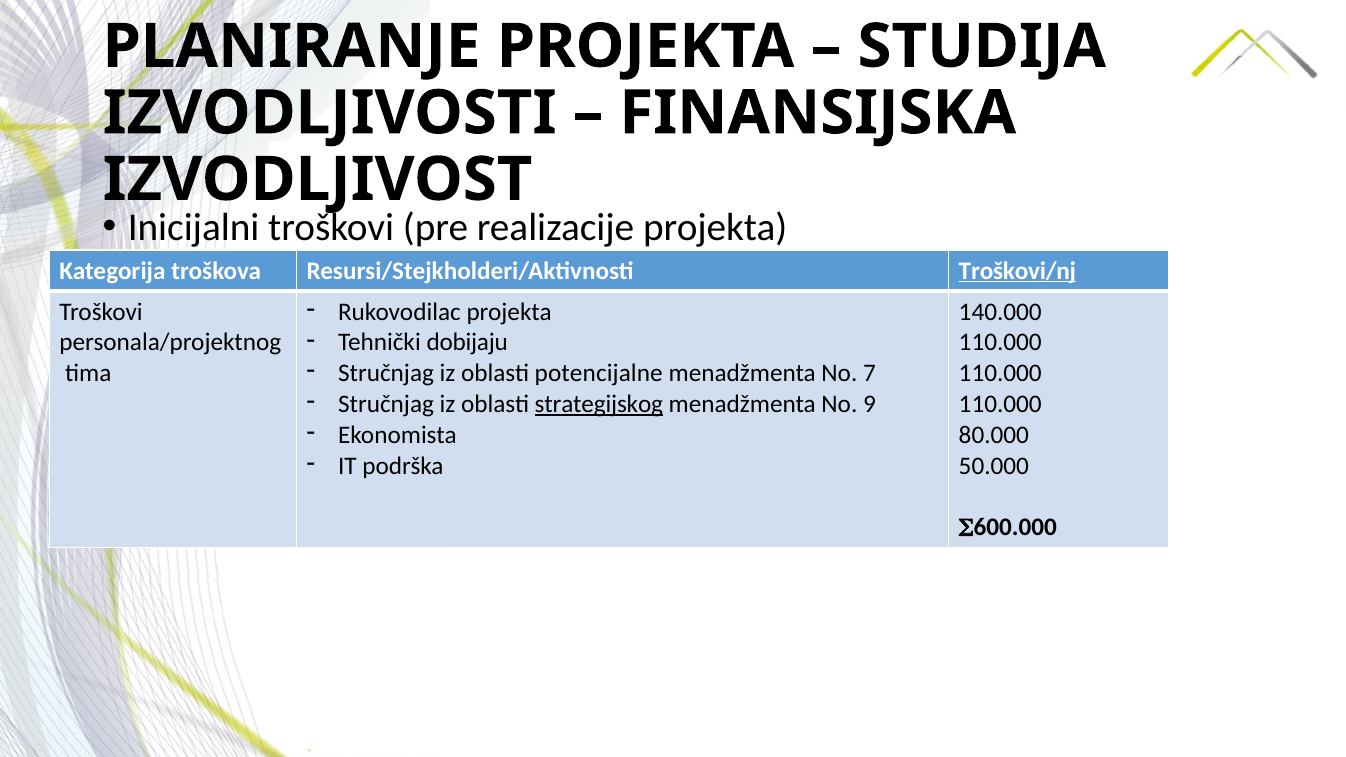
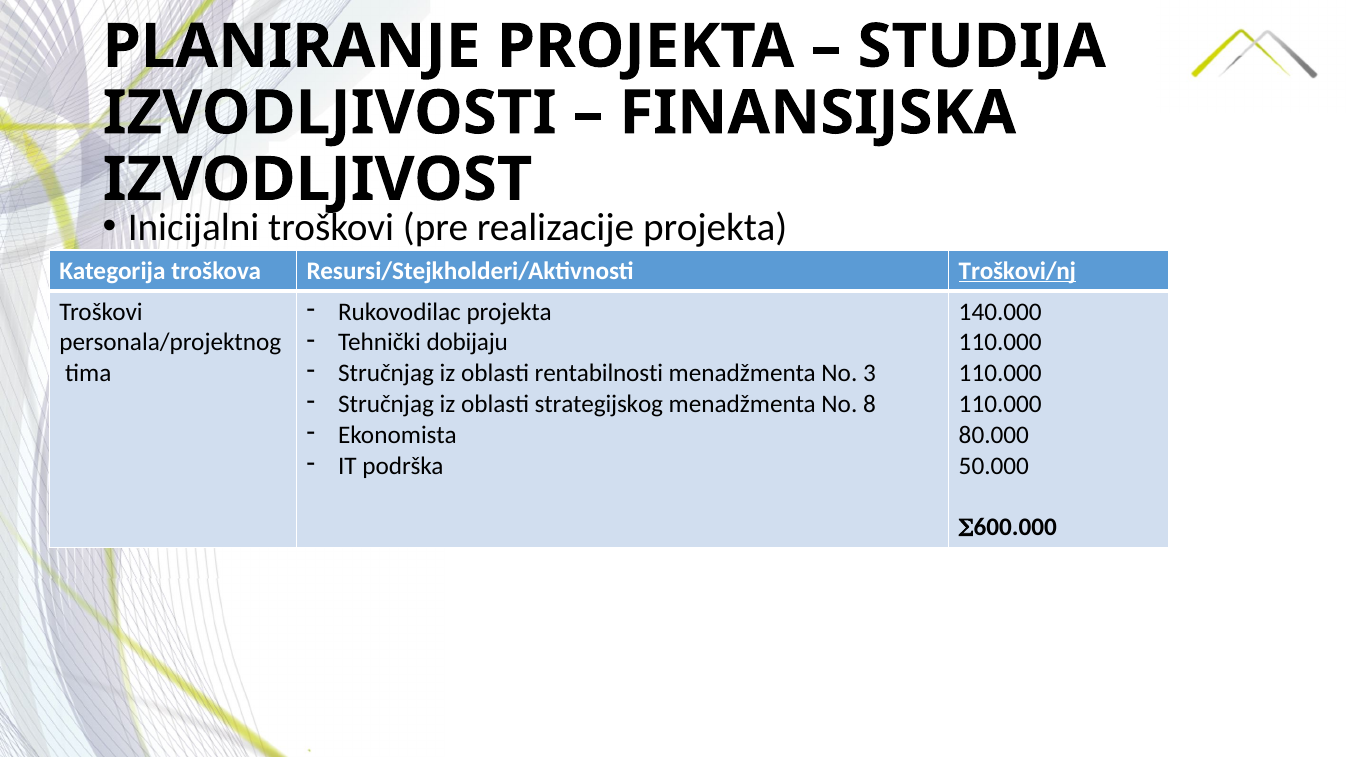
potencijalne: potencijalne -> rentabilnosti (599, 373)
7: 7 -> 3 (869, 373)
strategijskog underline: present -> none (599, 404)
9: 9 -> 8 (869, 404)
